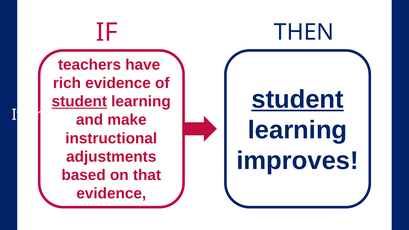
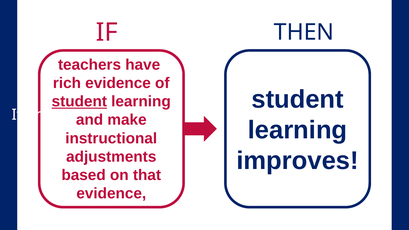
student underline: present -> none (298, 99)
